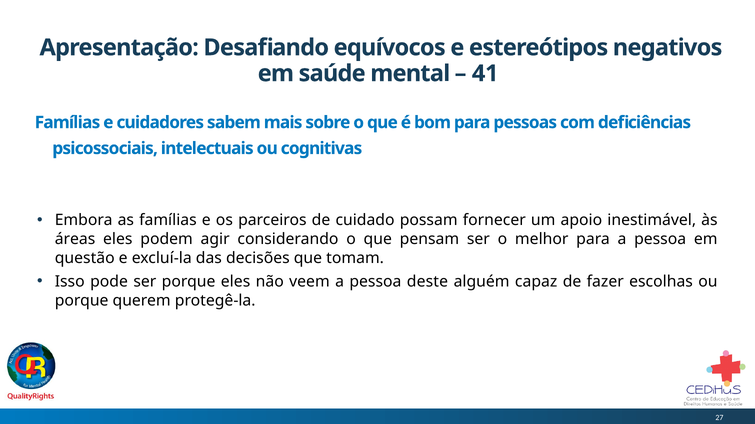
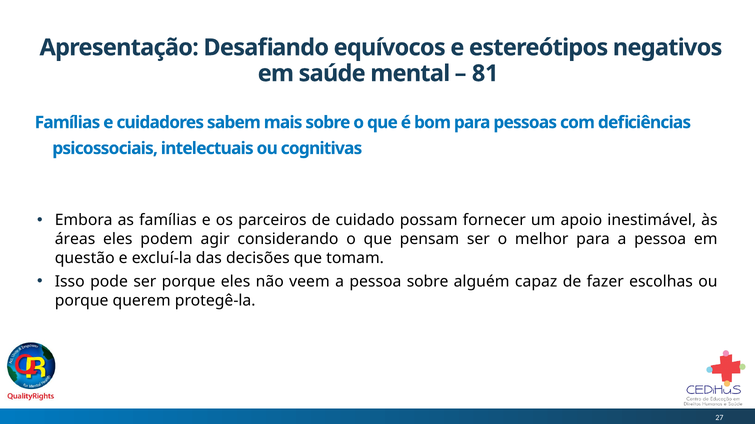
41: 41 -> 81 (485, 74)
pessoa deste: deste -> sobre (428, 282)
